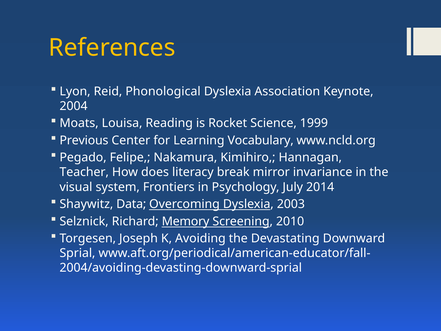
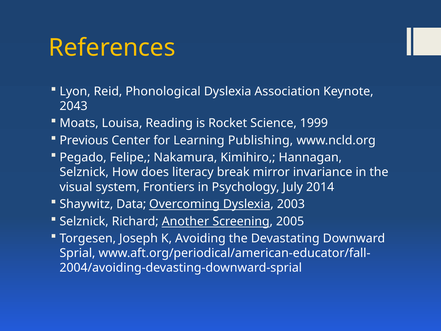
2004: 2004 -> 2043 (74, 106)
Vocabulary: Vocabulary -> Publishing (260, 140)
Teacher: Teacher -> Selznick (84, 172)
Memory: Memory -> Another (185, 221)
2010: 2010 -> 2005 (290, 221)
